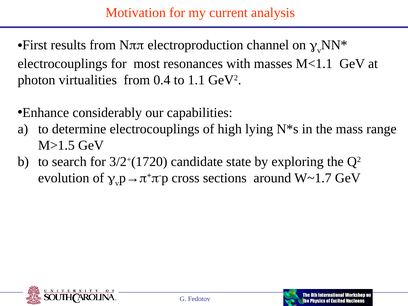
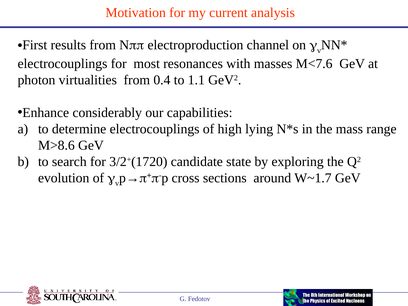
M<1.1: M<1.1 -> M<7.6 (314, 64)
M>1.5: M>1.5 -> M>8.6 (56, 145)
